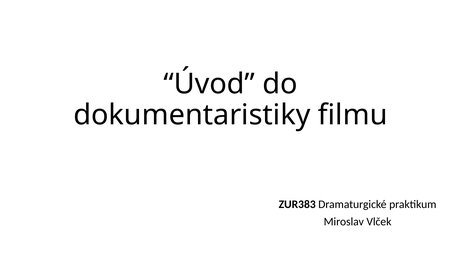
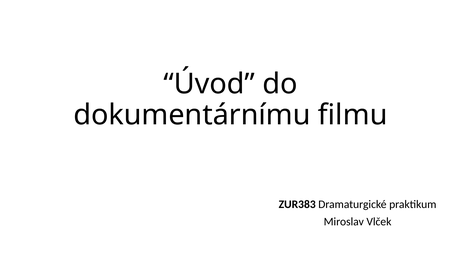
dokumentaristiky: dokumentaristiky -> dokumentárnímu (192, 115)
